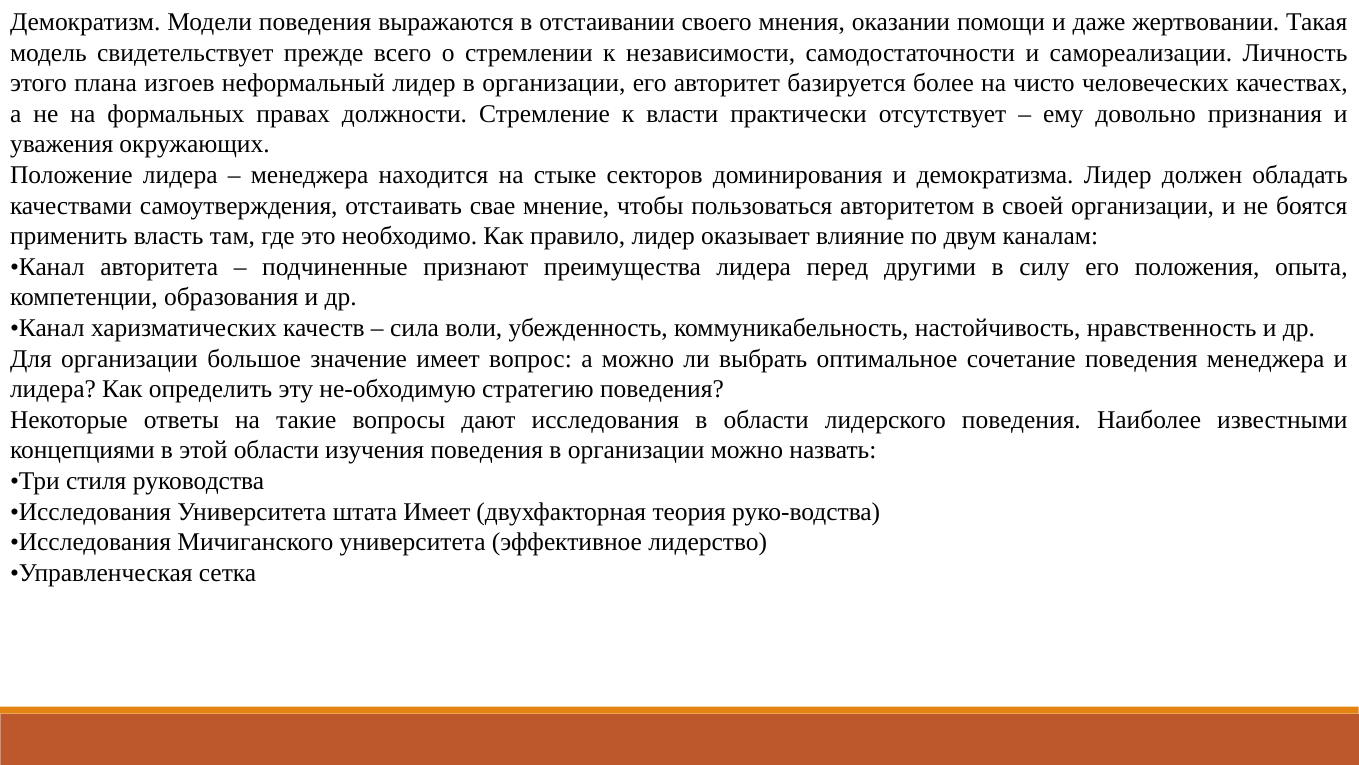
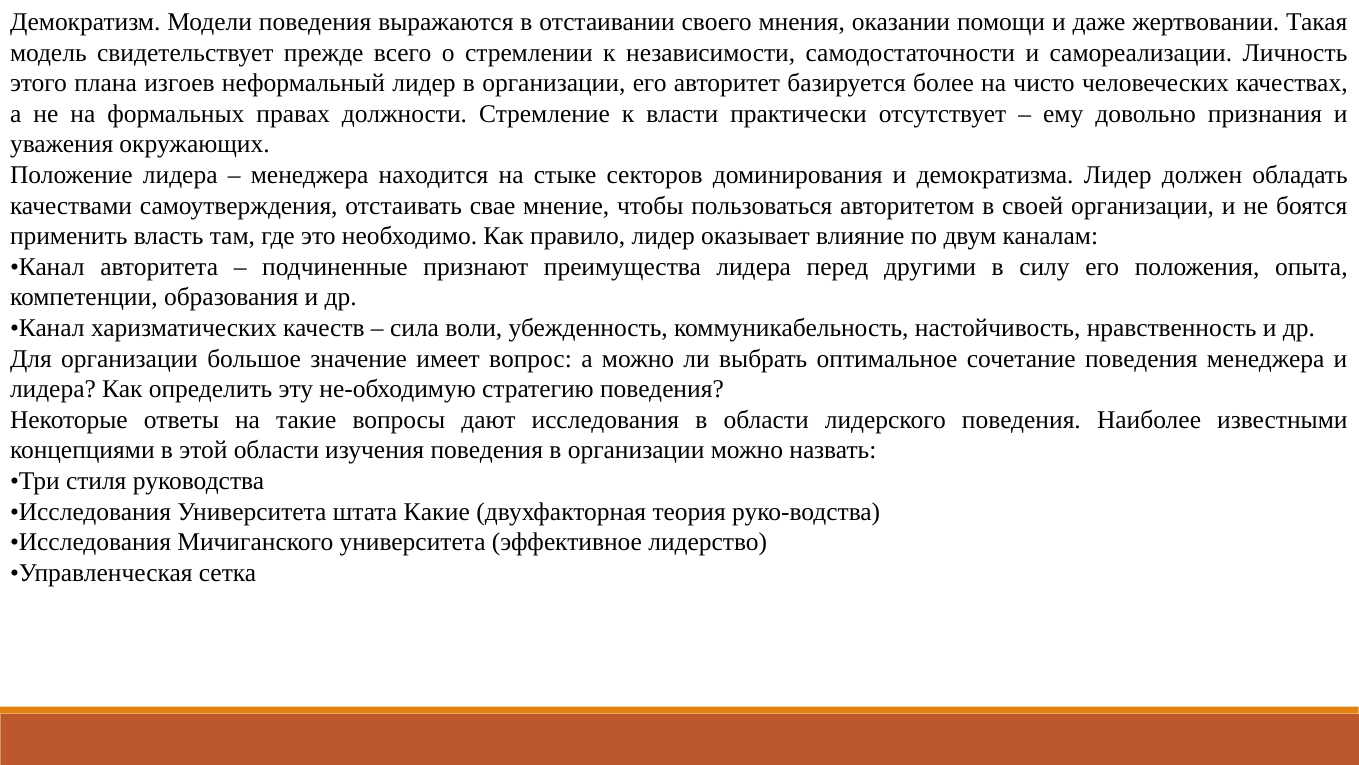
штата Имеет: Имеет -> Какие (437, 511)
